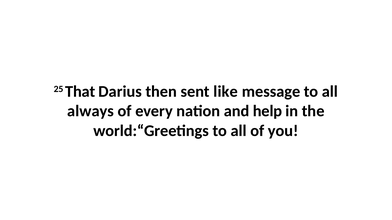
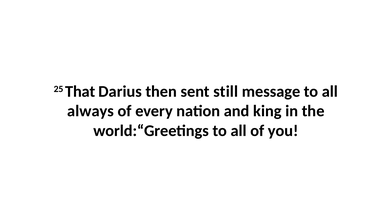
like: like -> still (226, 92)
help: help -> king (267, 111)
